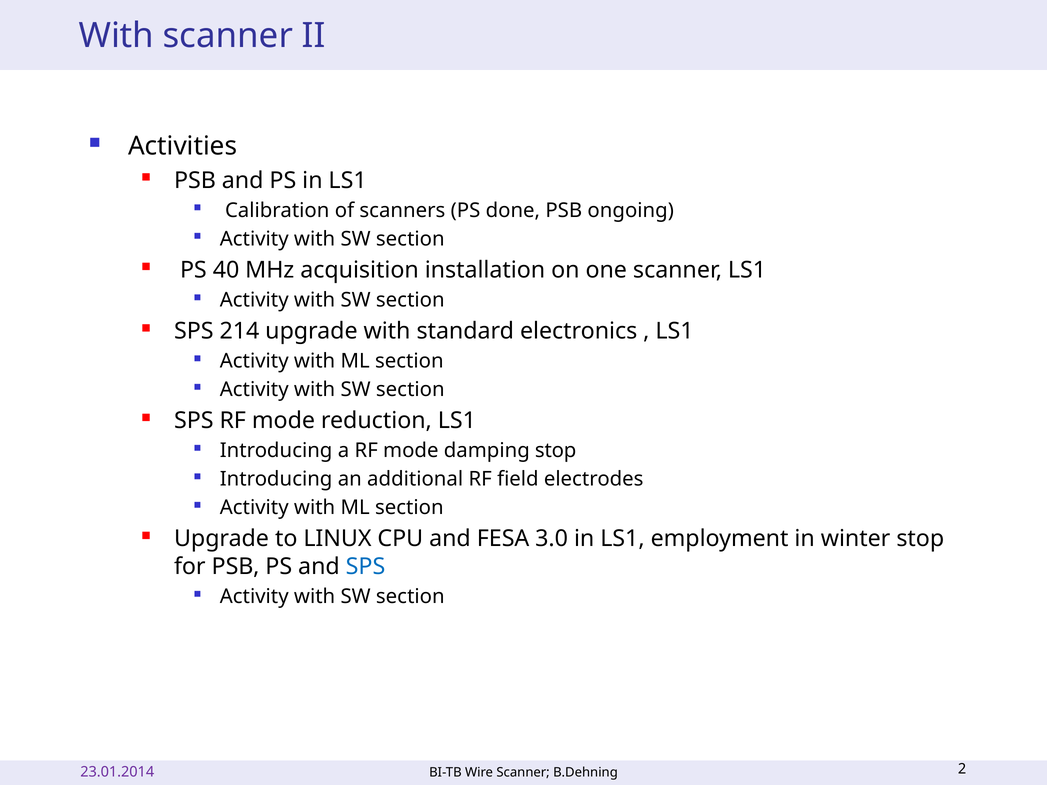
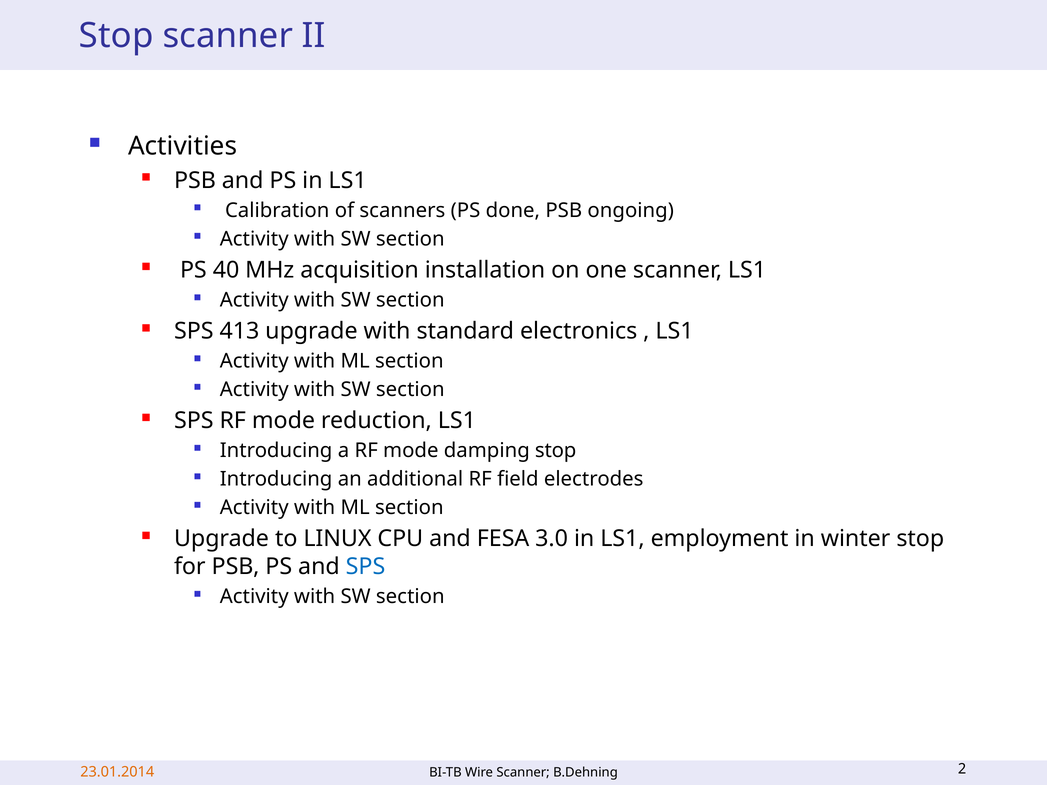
With: With -> Stop (116, 36)
214: 214 -> 413 (239, 331)
23.01.2014 colour: purple -> orange (117, 772)
